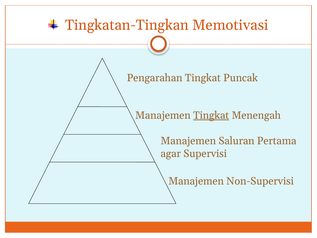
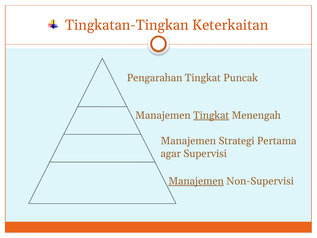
Memotivasi: Memotivasi -> Keterkaitan (230, 25)
Saluran: Saluran -> Strategi (237, 141)
Manajemen underline: none -> present (196, 181)
